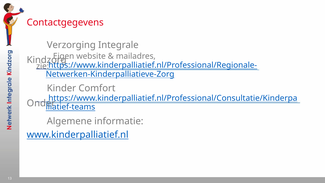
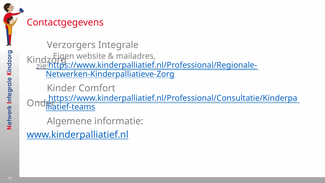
Verzorging: Verzorging -> Verzorgers (71, 45)
